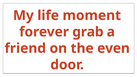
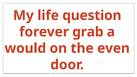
moment: moment -> question (92, 15)
friend: friend -> would (25, 48)
